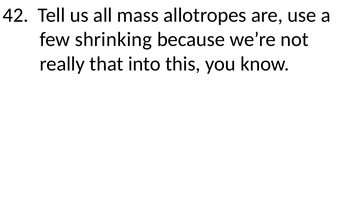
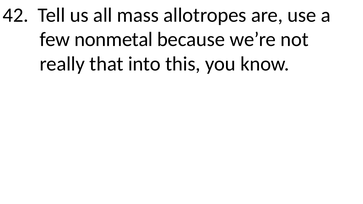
shrinking: shrinking -> nonmetal (114, 40)
